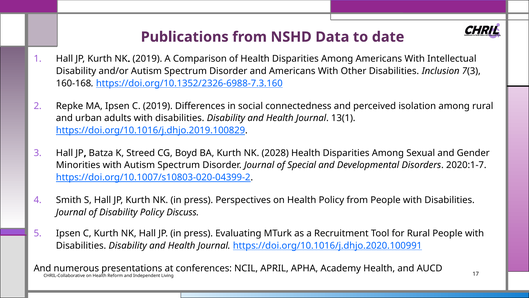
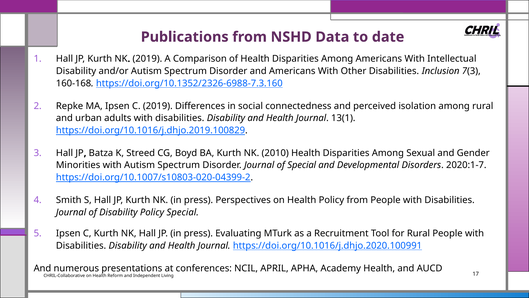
2028: 2028 -> 2010 (275, 153)
Policy Discuss: Discuss -> Special (183, 212)
